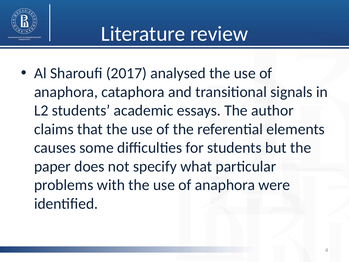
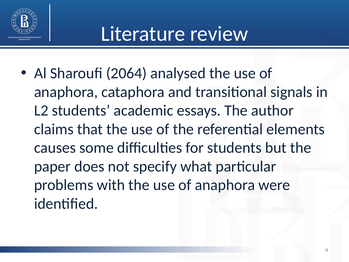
2017: 2017 -> 2064 (126, 73)
